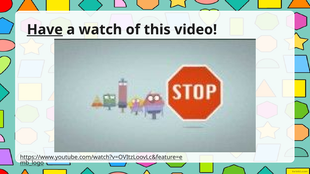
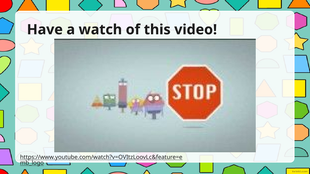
Have underline: present -> none (45, 30)
